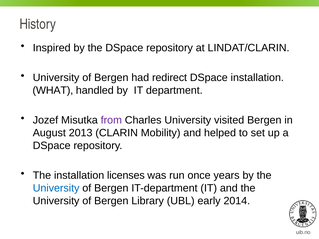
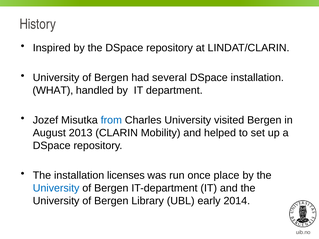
redirect: redirect -> several (169, 78)
from colour: purple -> blue (111, 120)
years: years -> place (226, 176)
